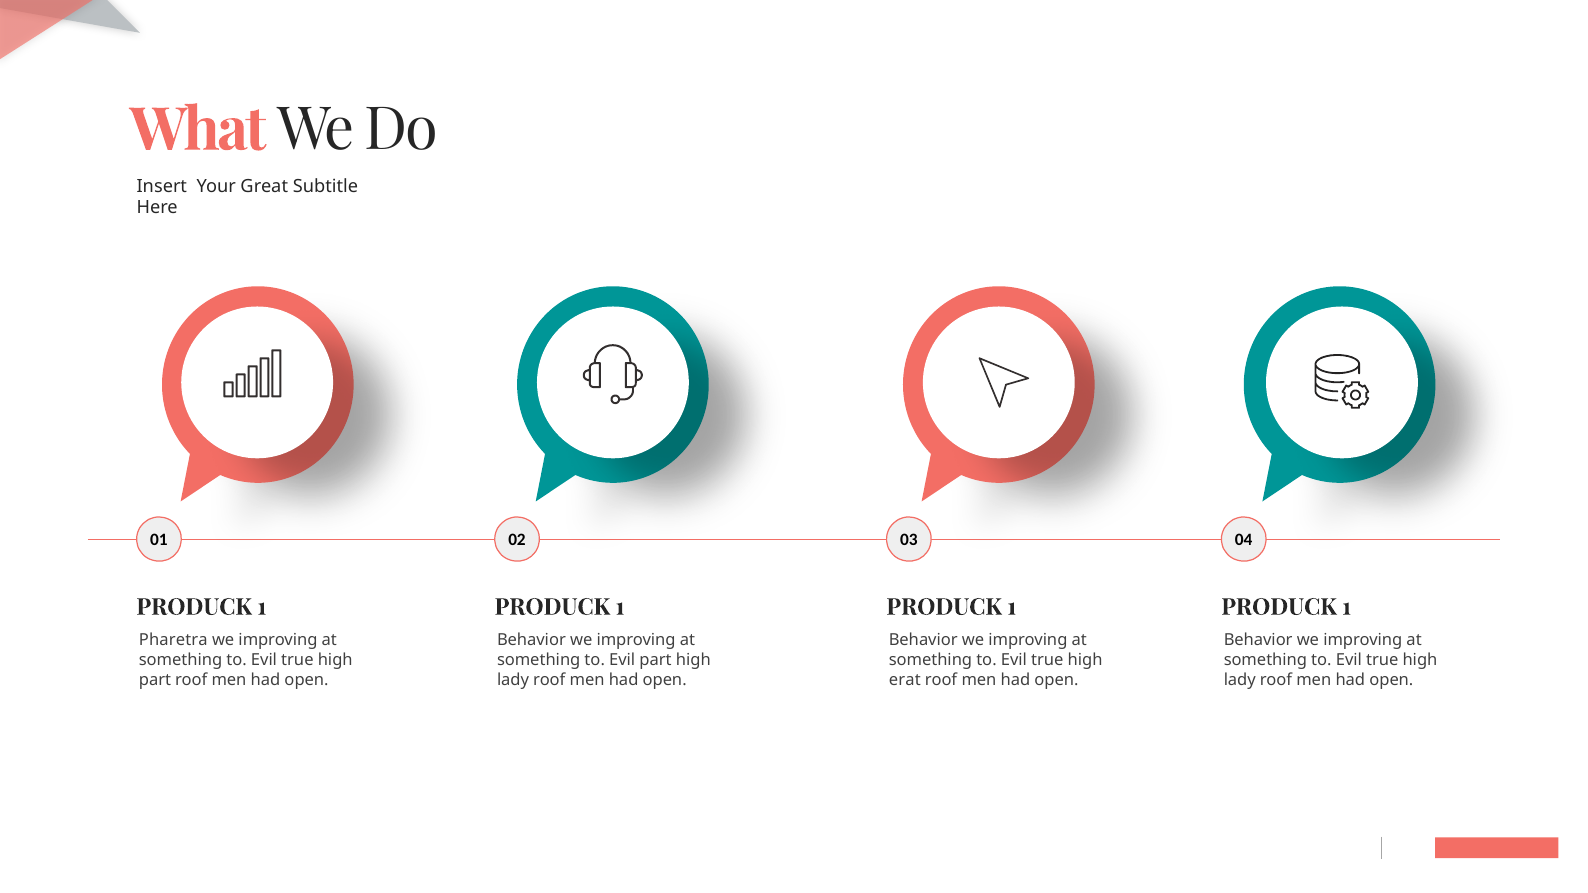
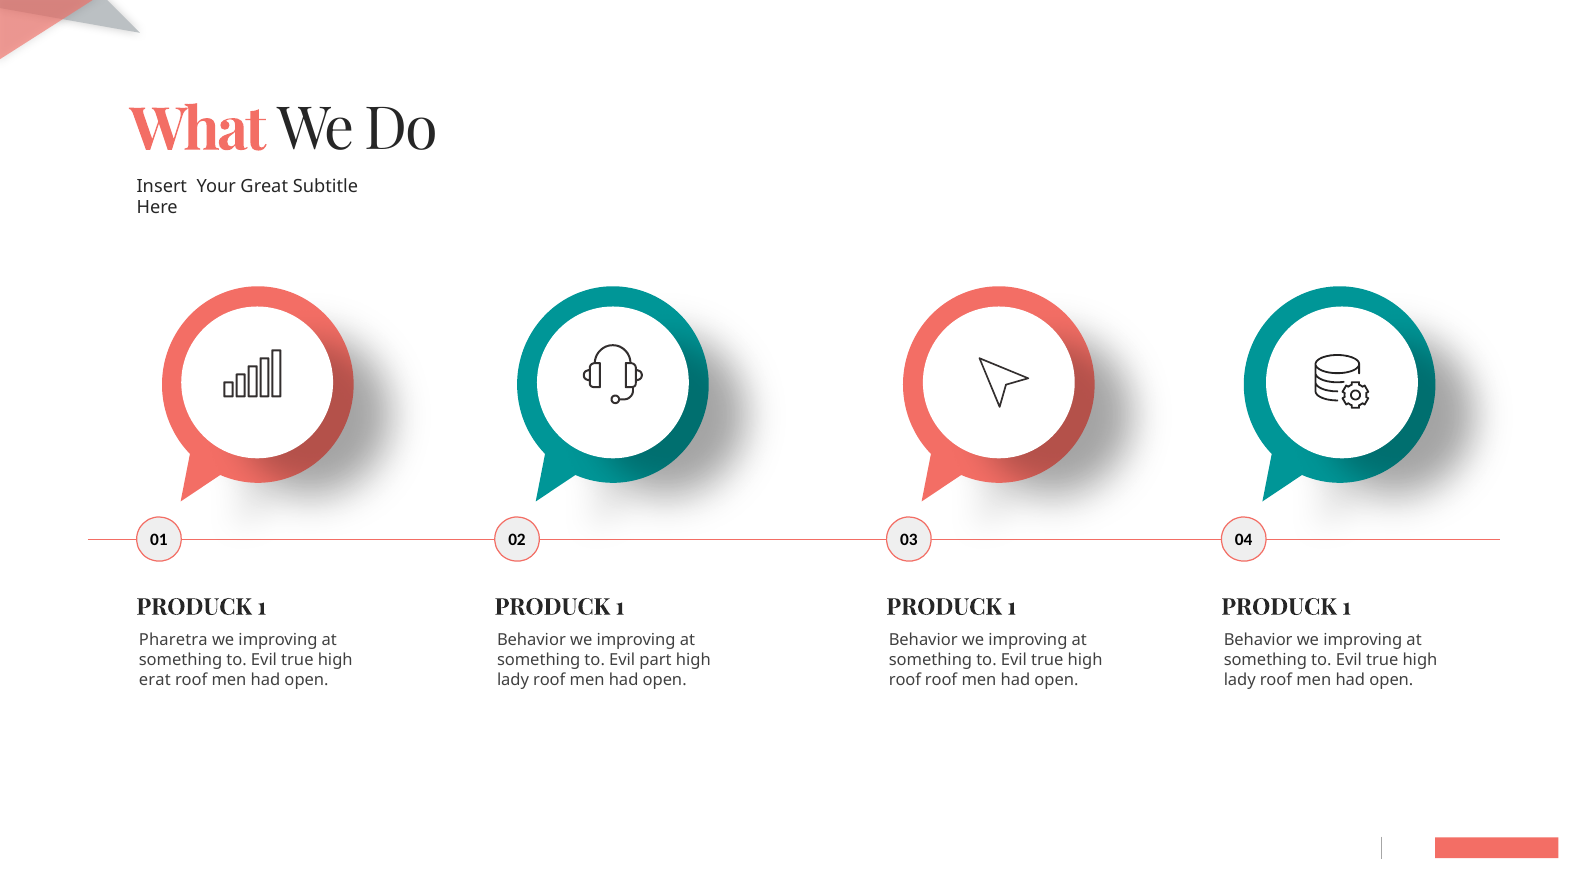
part: part -> erat (155, 680)
erat: erat -> roof (905, 680)
